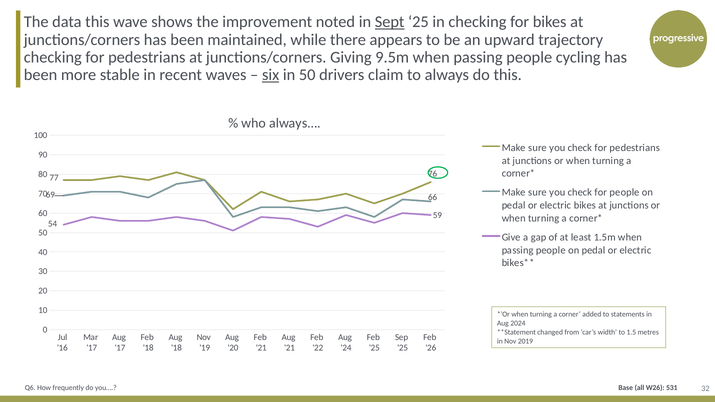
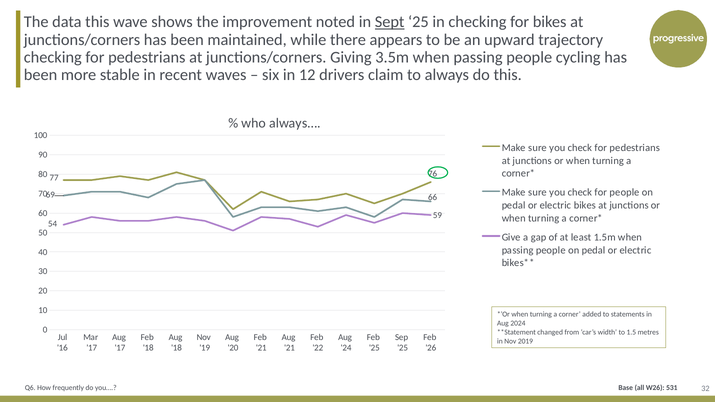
9.5m: 9.5m -> 3.5m (392, 57)
six underline: present -> none (271, 75)
in 50: 50 -> 12 (307, 75)
